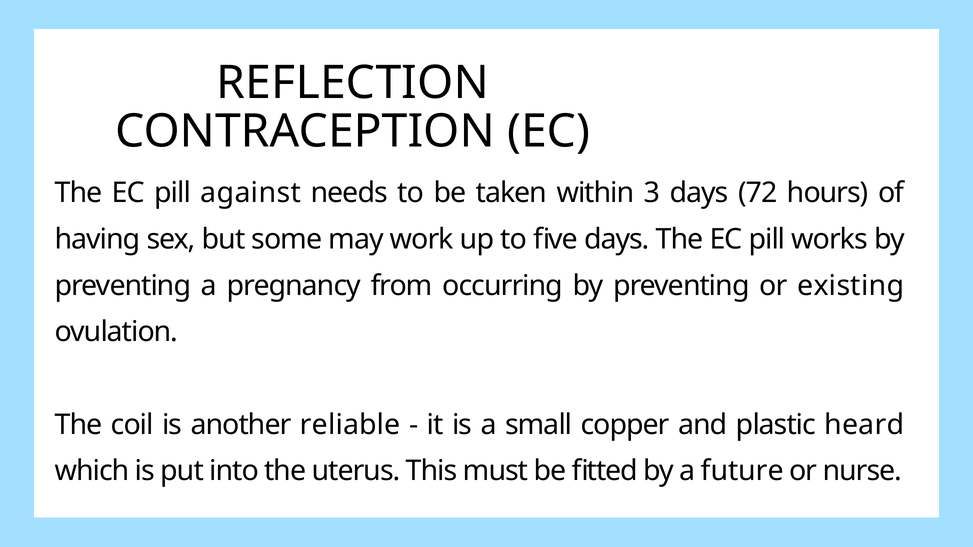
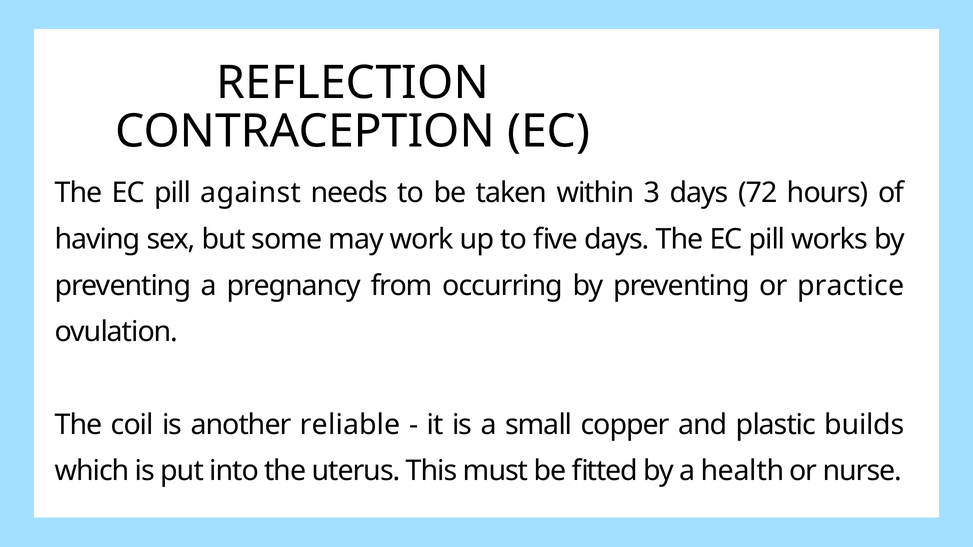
existing: existing -> practice (851, 286)
heard: heard -> builds (864, 425)
future: future -> health (742, 471)
